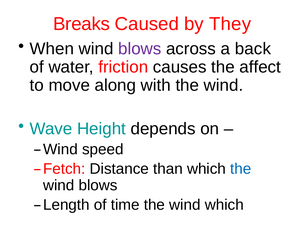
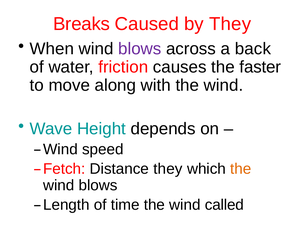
affect: affect -> faster (260, 67)
Distance than: than -> they (168, 169)
the colour: blue -> orange (241, 169)
wind which: which -> called (224, 205)
